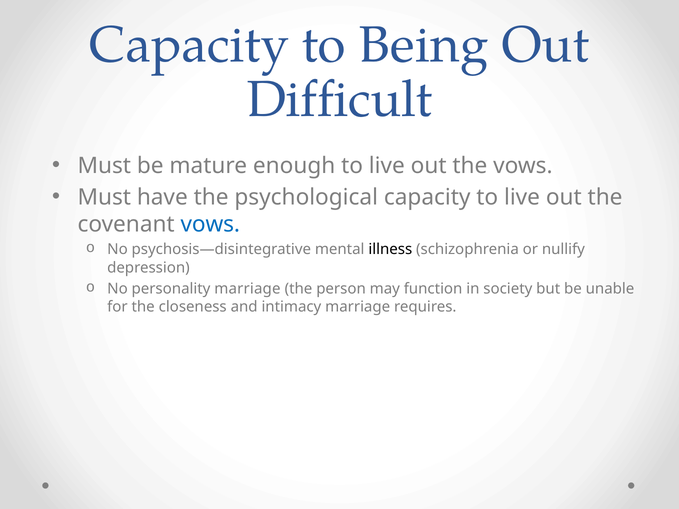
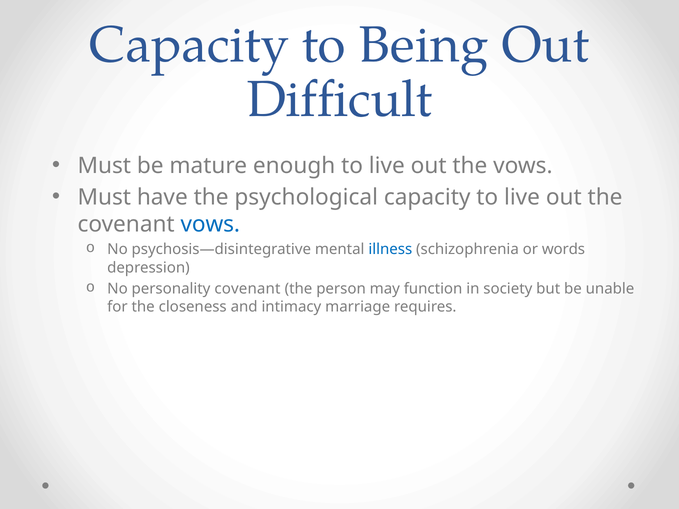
illness colour: black -> blue (390, 250)
nullify: nullify -> words (563, 250)
personality marriage: marriage -> covenant (247, 289)
